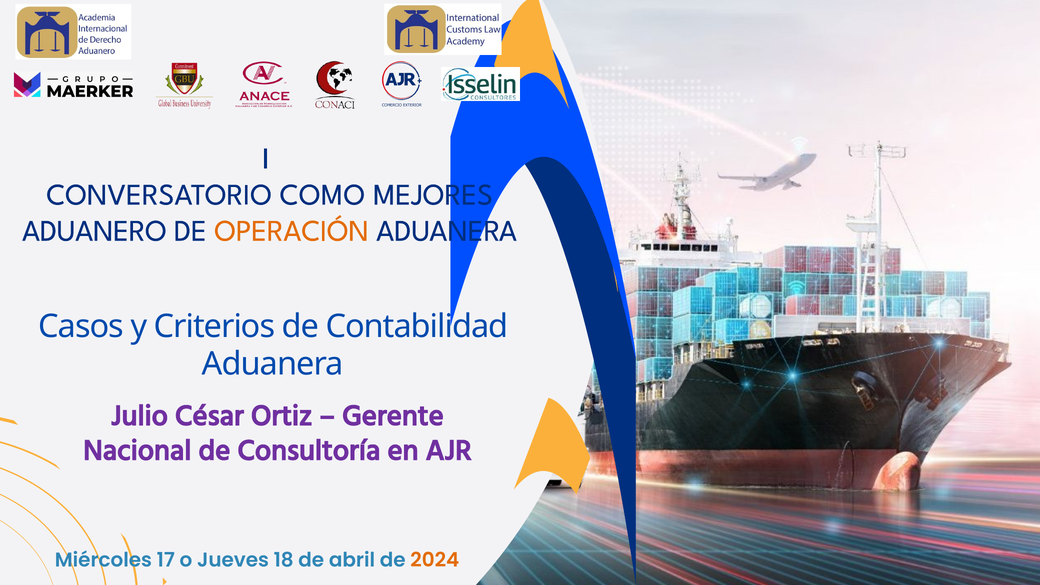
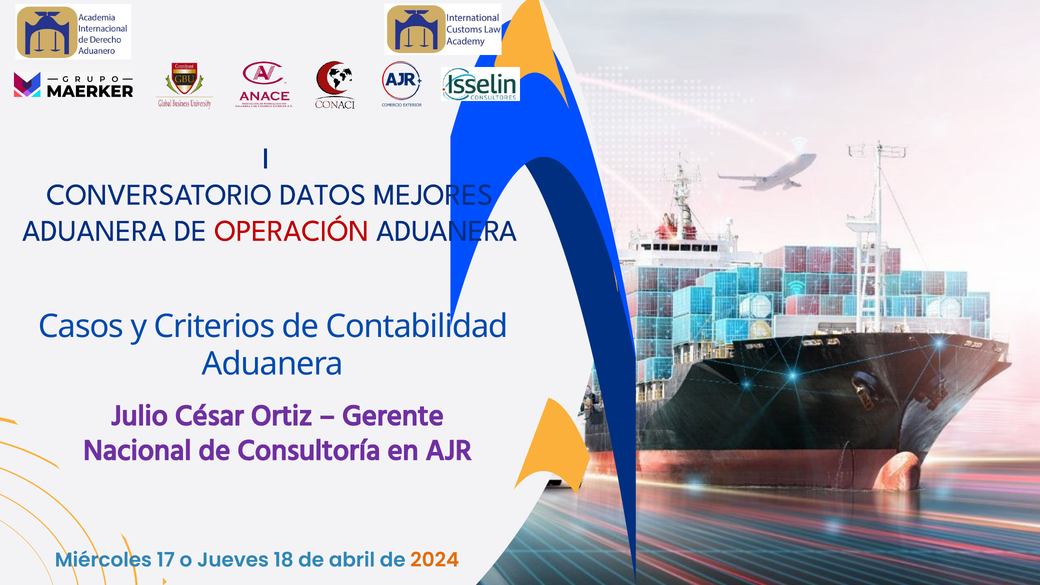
COMO: COMO -> DATOS (323, 195)
ADUANERO: ADUANERO -> ADUANERA (94, 231)
OPERACIÓN colour: orange -> red (292, 231)
